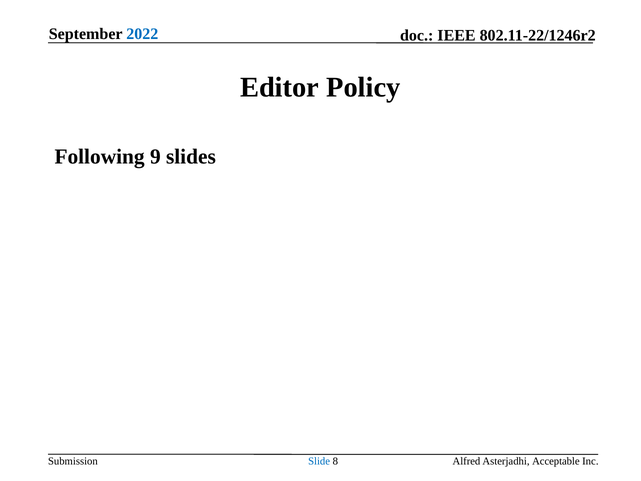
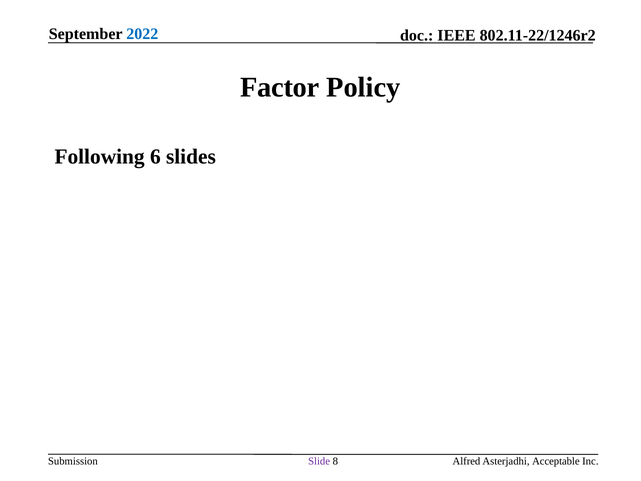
Editor: Editor -> Factor (280, 87)
9: 9 -> 6 (155, 156)
Slide colour: blue -> purple (319, 461)
